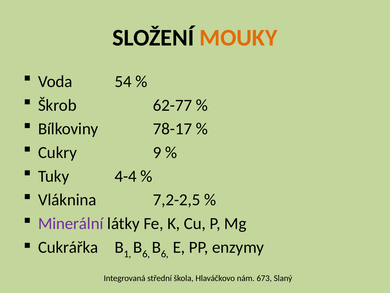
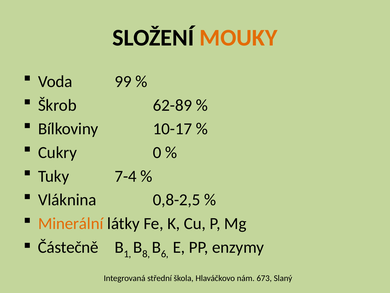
54: 54 -> 99 (123, 81)
62-77: 62-77 -> 62-89 (173, 105)
78-17: 78-17 -> 10-17 (173, 129)
9: 9 -> 0 (157, 152)
4-4: 4-4 -> 7-4 (126, 176)
7,2-2,5: 7,2-2,5 -> 0,8-2,5 (177, 200)
Minerální colour: purple -> orange (71, 223)
Cukrářka: Cukrářka -> Částečně (68, 247)
6: 6 -> 8 (146, 253)
